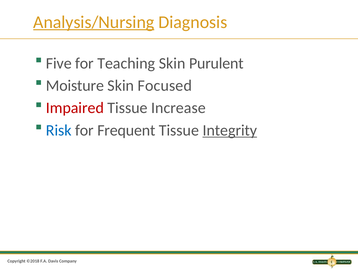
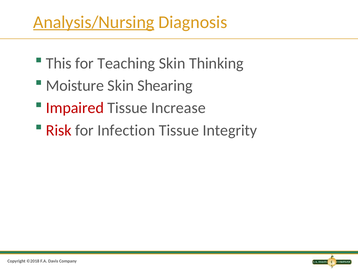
Five: Five -> This (59, 63)
Purulent: Purulent -> Thinking (216, 63)
Focused: Focused -> Shearing (165, 85)
Risk colour: blue -> red (59, 130)
Frequent: Frequent -> Infection (126, 130)
Integrity underline: present -> none (230, 130)
